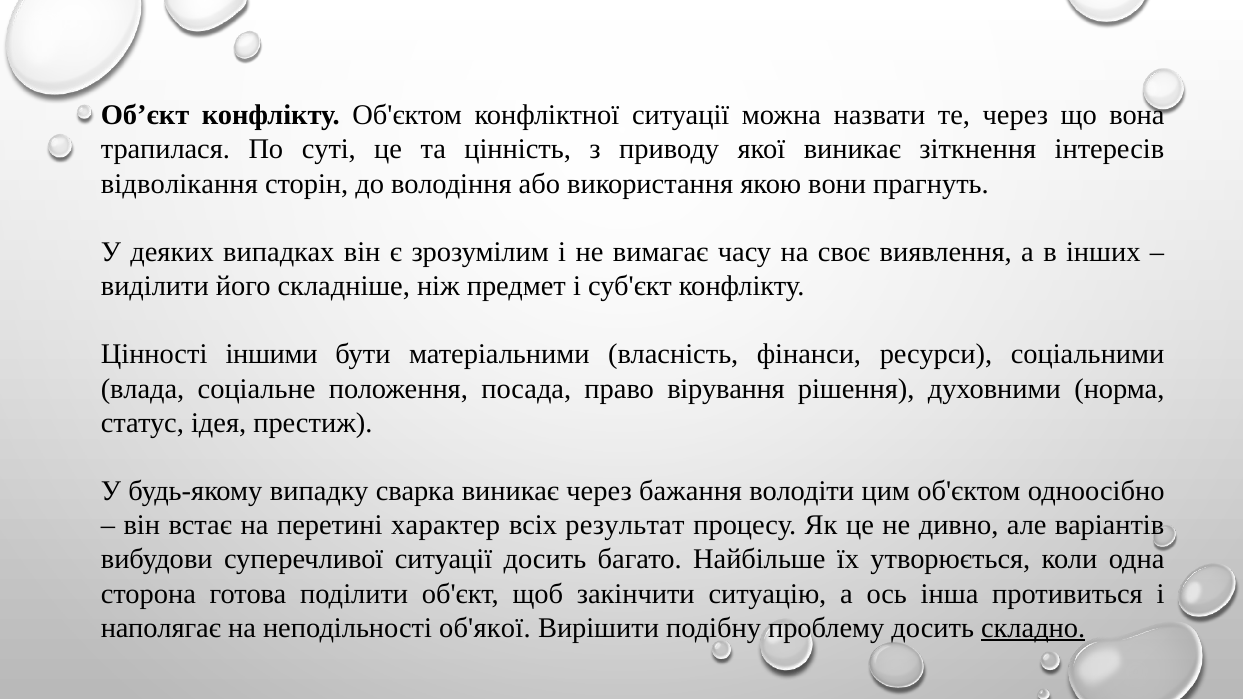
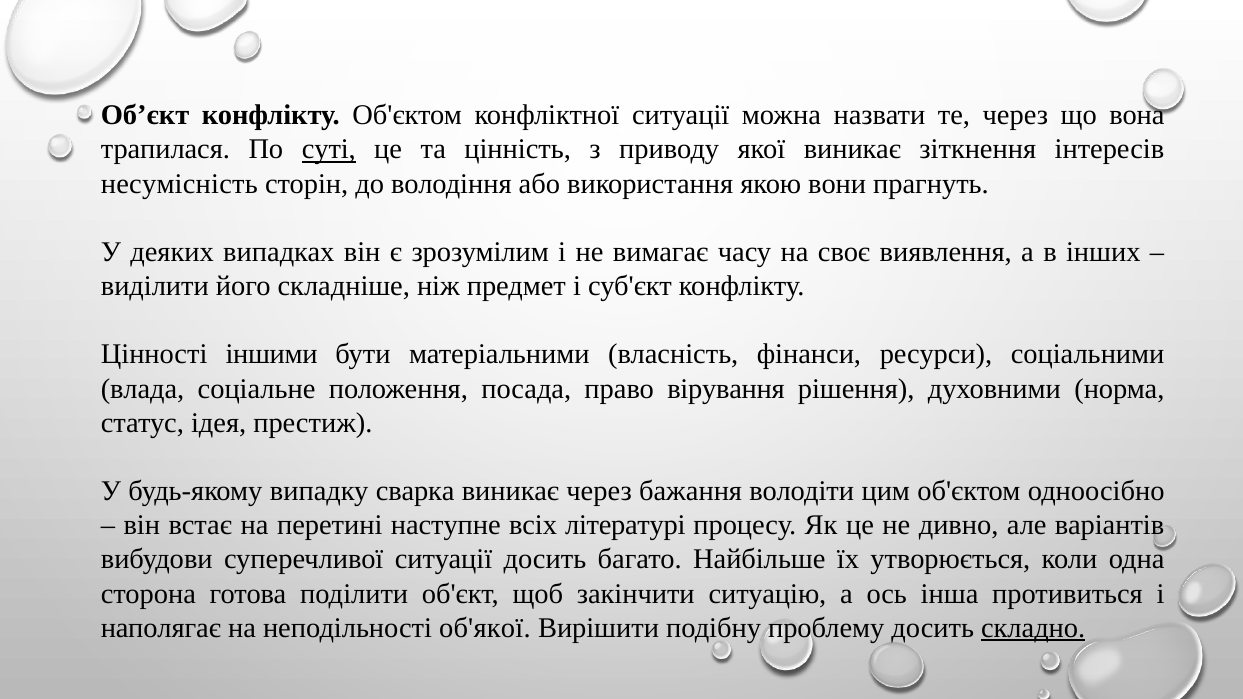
суті underline: none -> present (329, 150)
відволікання: відволікання -> несумісність (179, 184)
характер: характер -> наступне (446, 525)
результат: результат -> літературі (625, 525)
